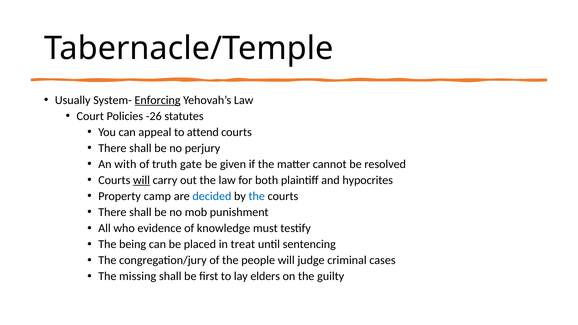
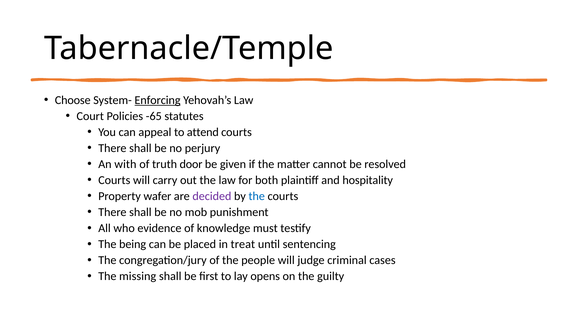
Usually: Usually -> Choose (73, 100)
-26: -26 -> -65 (154, 116)
gate: gate -> door (191, 164)
will underline: present -> none (141, 180)
hypocrites: hypocrites -> hospitality (368, 180)
camp: camp -> wafer (157, 196)
decided colour: blue -> purple (212, 196)
elders: elders -> opens (265, 276)
